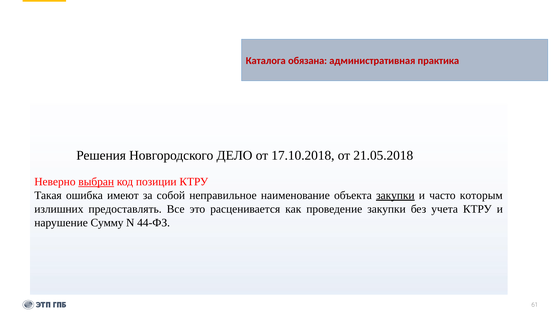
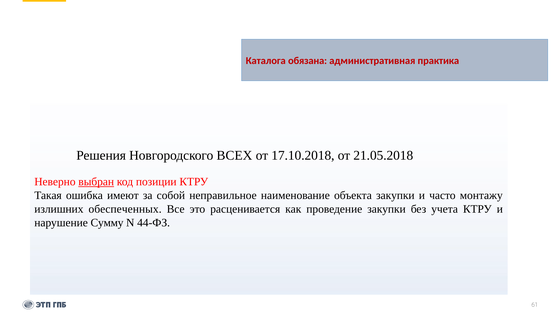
ДЕЛО: ДЕЛО -> ВСЕХ (234, 156)
закупки underline: present -> none (395, 195)
которым: которым -> монтажу (481, 195)
предоставлять: предоставлять -> обеспеченных (125, 209)
